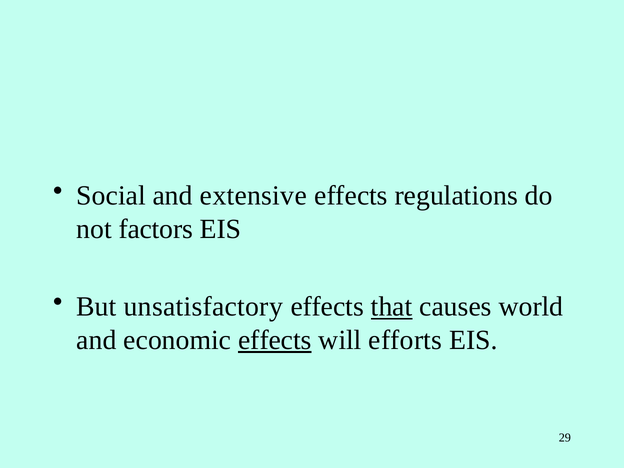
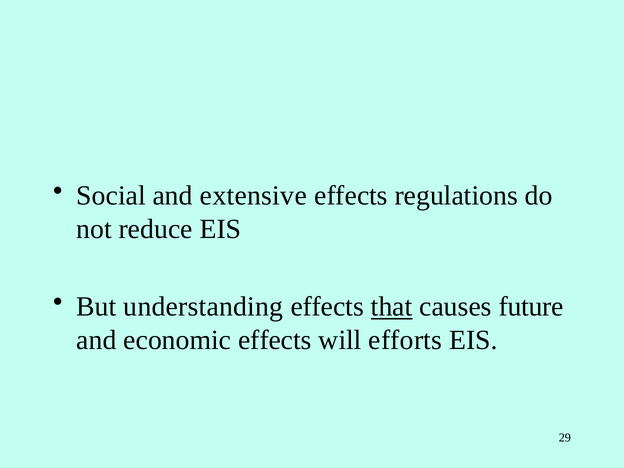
factors: factors -> reduce (156, 229)
unsatisfactory: unsatisfactory -> understanding (203, 307)
world: world -> future (531, 307)
effects underline: present -> none (275, 340)
